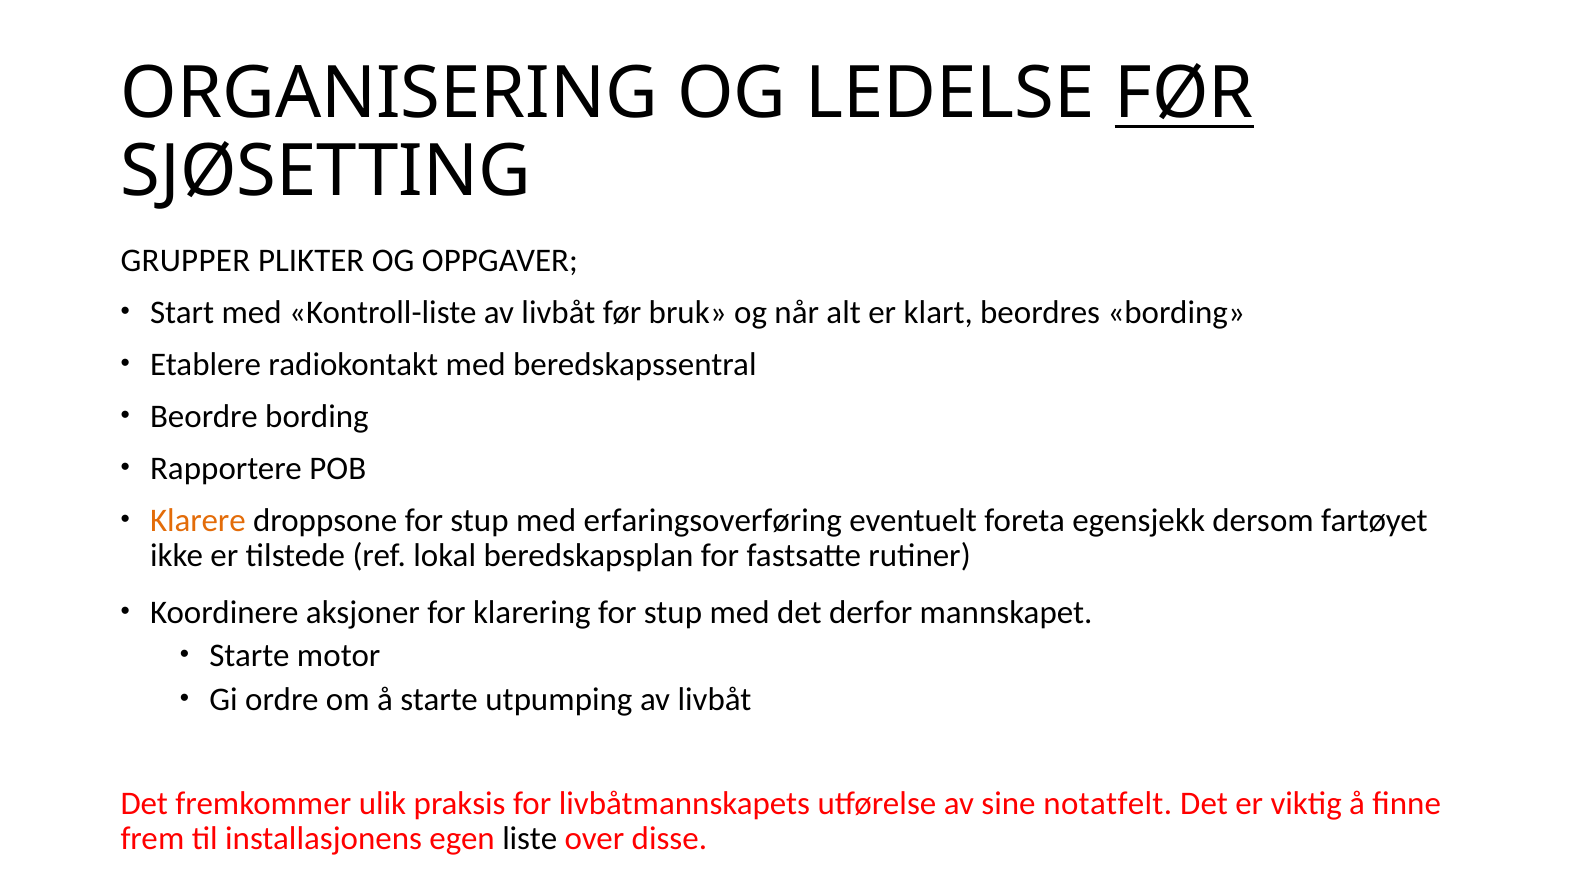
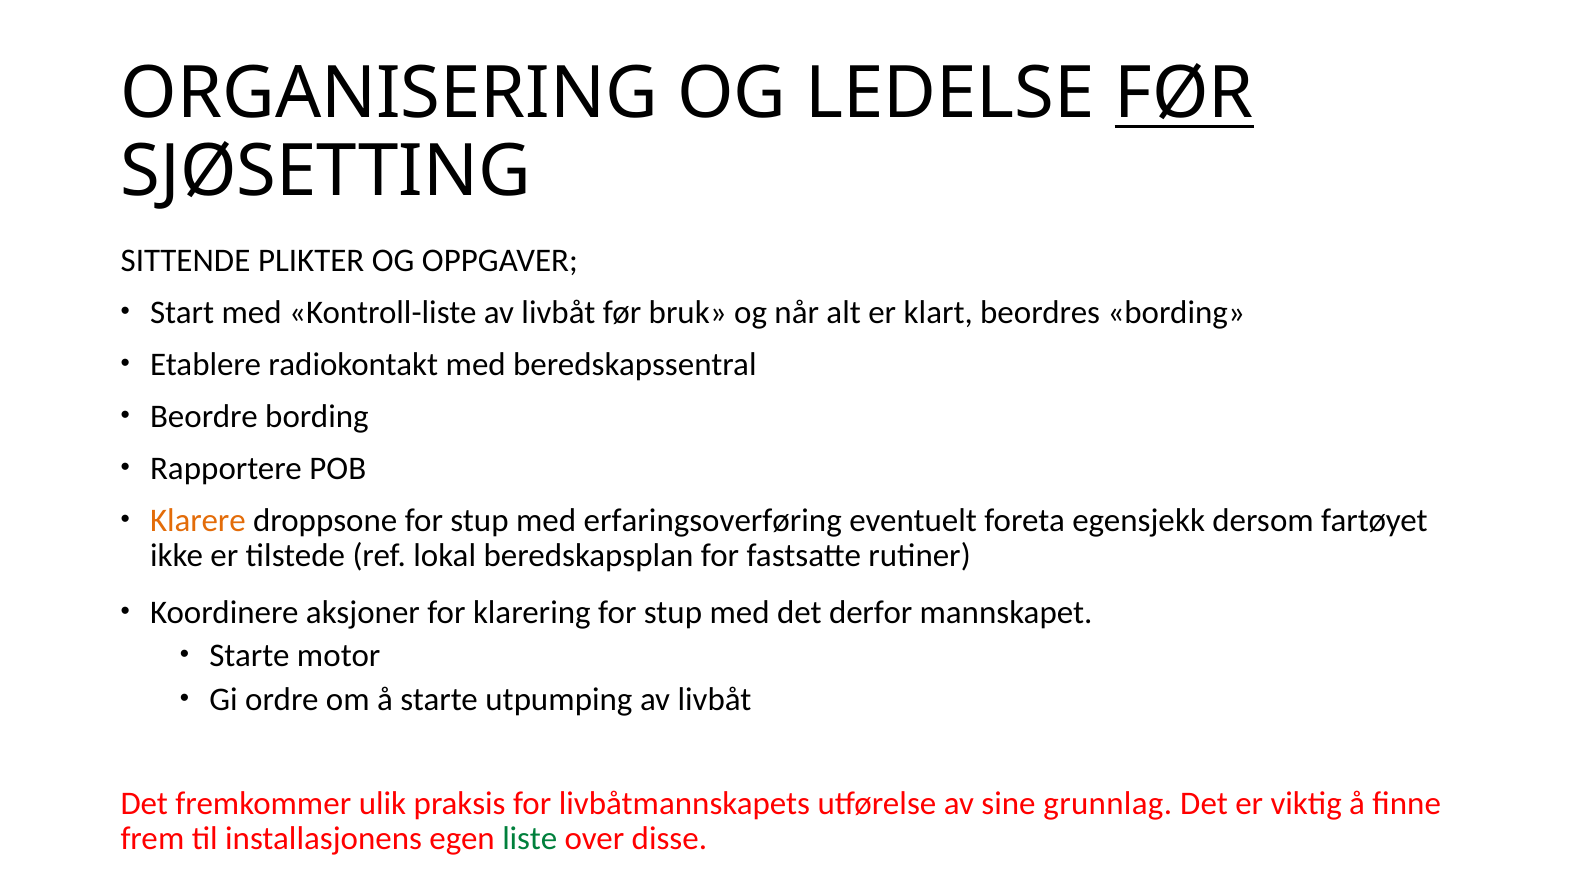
GRUPPER: GRUPPER -> SITTENDE (185, 260)
notatfelt: notatfelt -> grunnlag (1108, 804)
liste colour: black -> green (530, 839)
